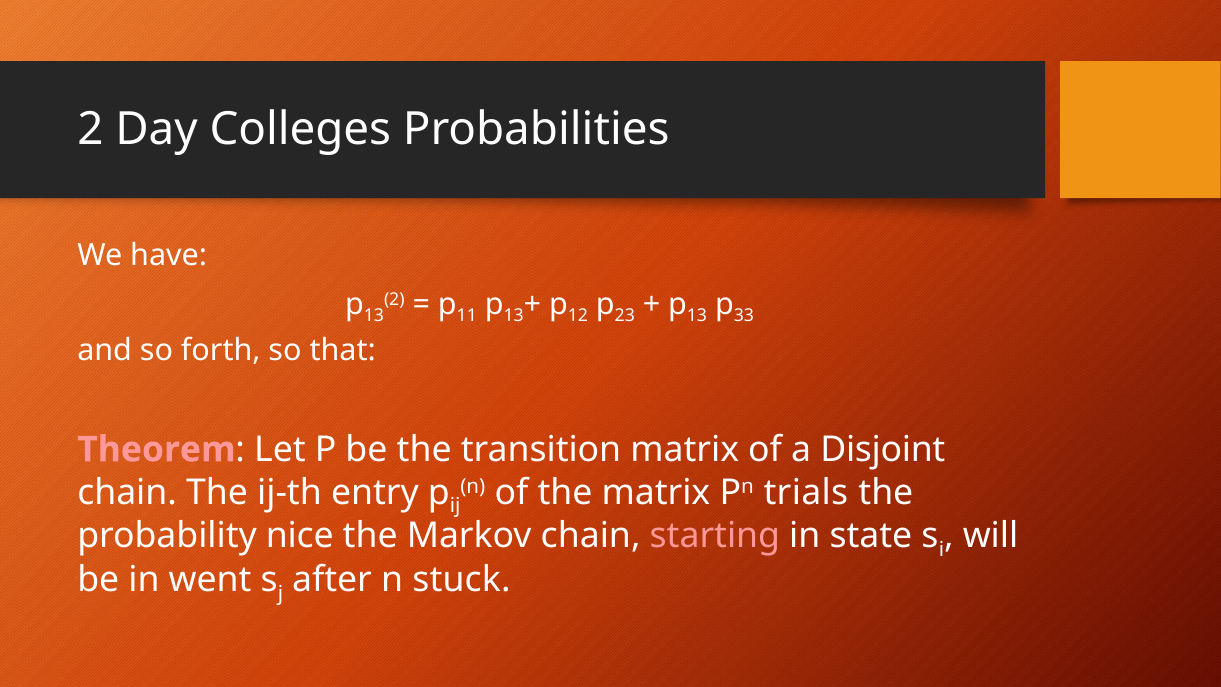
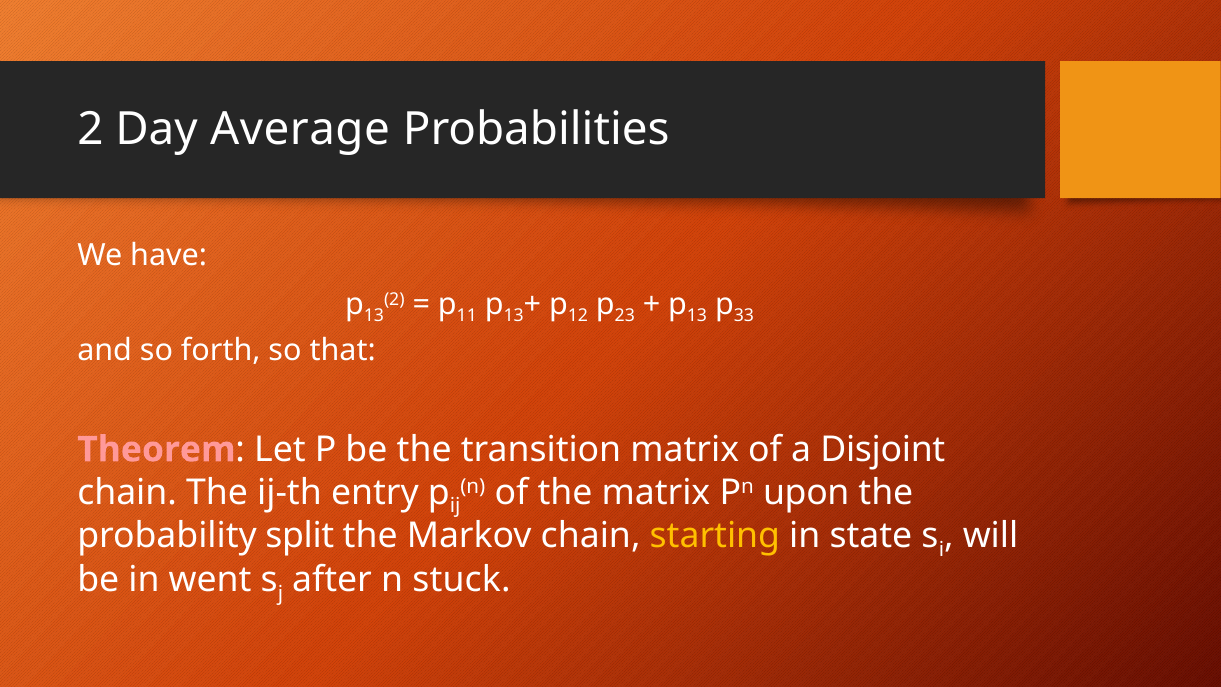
Colleges: Colleges -> Average (300, 129)
trials: trials -> upon (806, 492)
nice: nice -> split (300, 536)
starting colour: pink -> yellow (715, 536)
